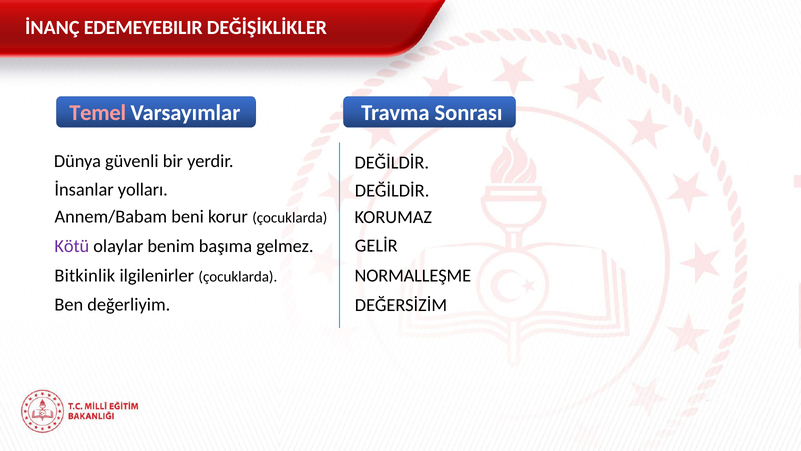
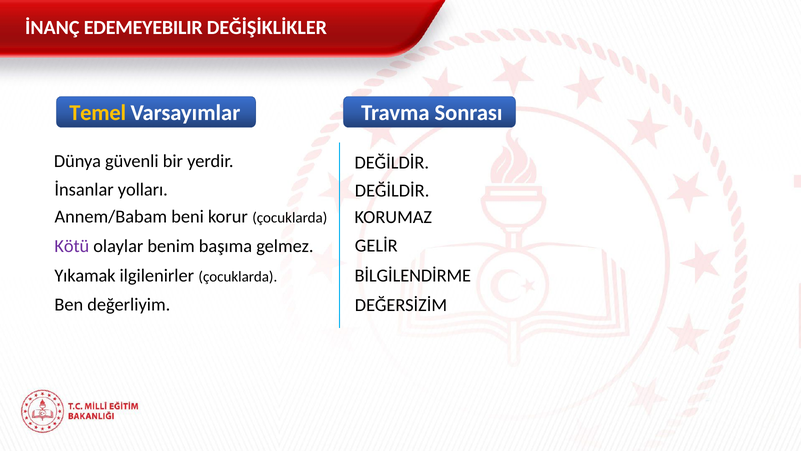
Temel colour: pink -> yellow (98, 113)
Bitkinlik: Bitkinlik -> Yıkamak (85, 275)
NORMALLEŞME: NORMALLEŞME -> BİLGİLENDİRME (413, 275)
